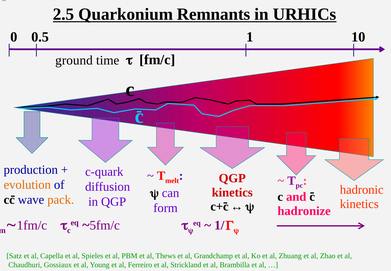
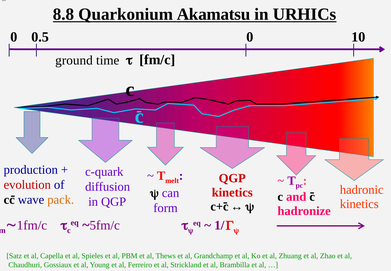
2.5: 2.5 -> 8.8 (64, 14)
Remnants: Remnants -> Akamatsu (214, 14)
0.5 1: 1 -> 0 (250, 37)
evolution colour: orange -> red (27, 185)
